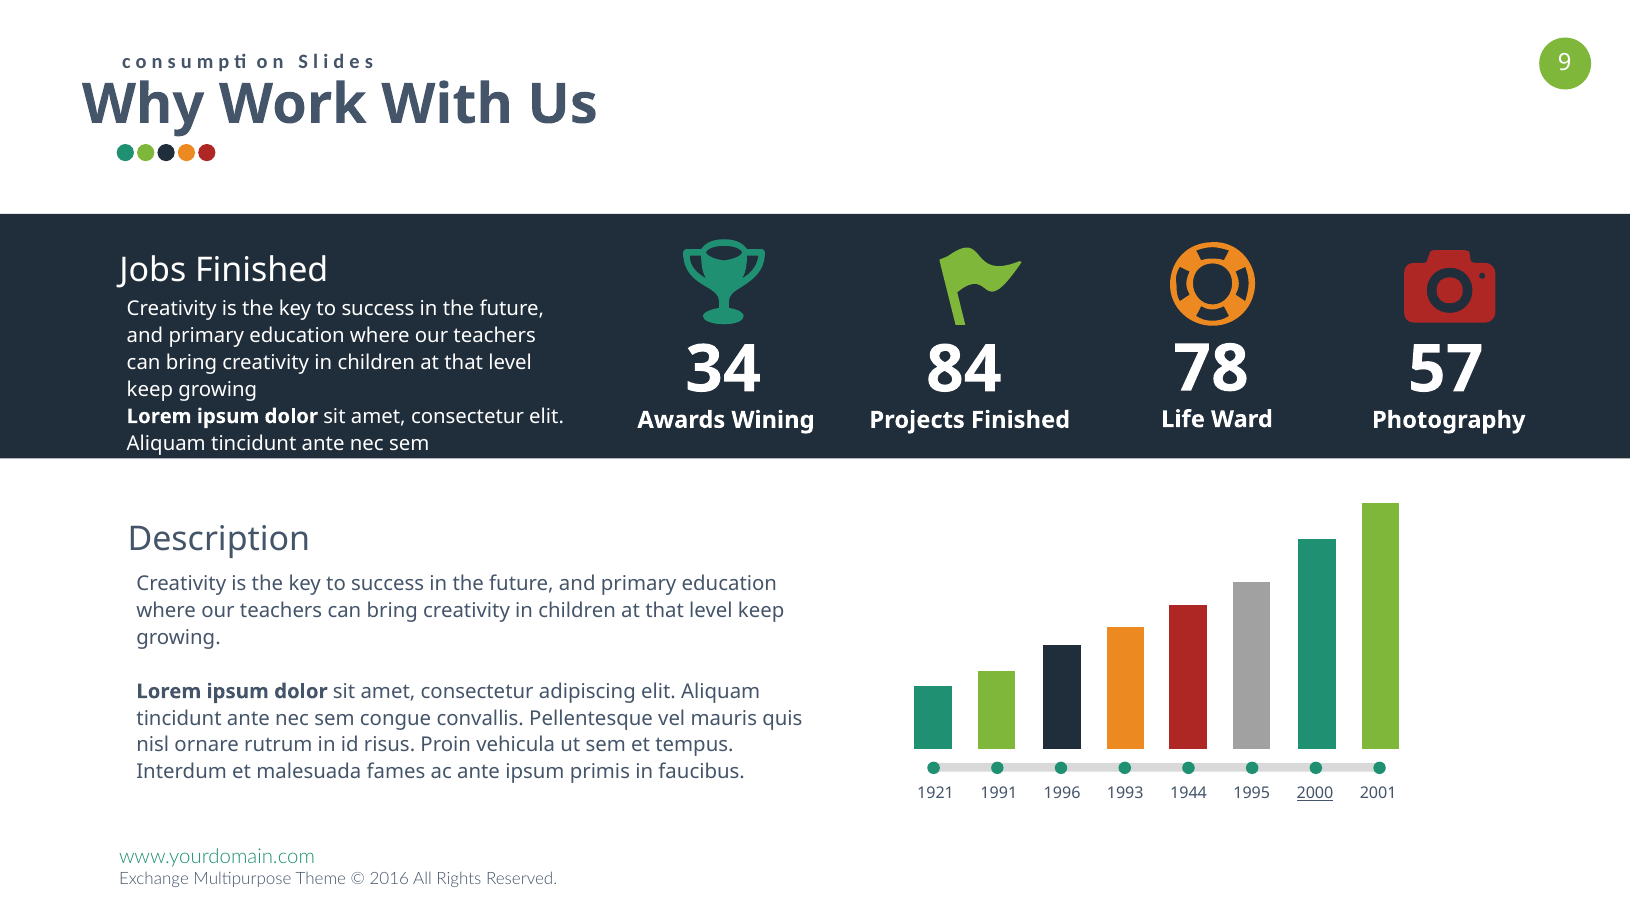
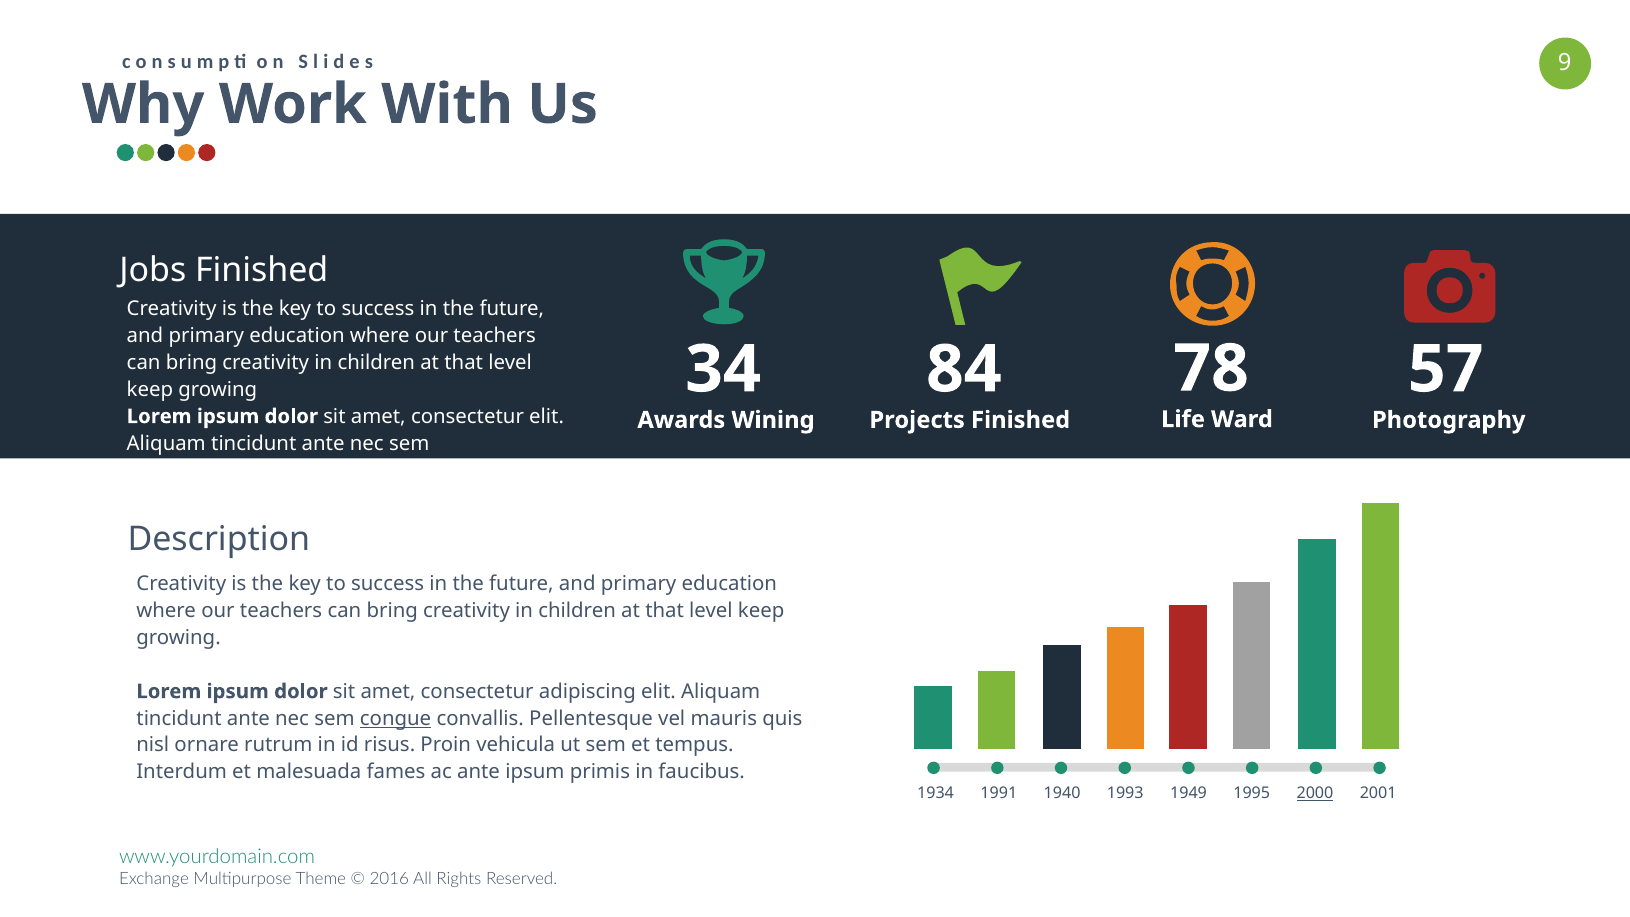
congue underline: none -> present (396, 718)
1921: 1921 -> 1934 (936, 793)
1996: 1996 -> 1940 (1062, 793)
1944: 1944 -> 1949 (1189, 793)
